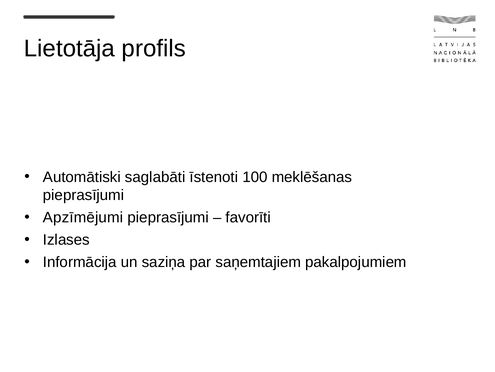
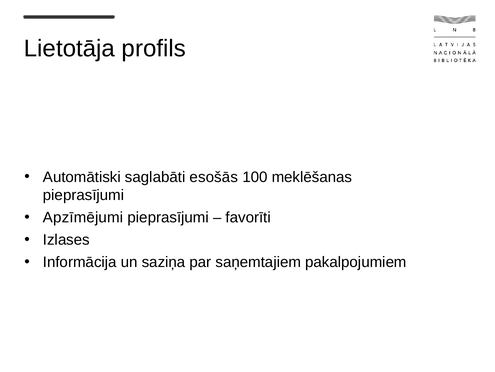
īstenoti: īstenoti -> esošās (214, 177)
